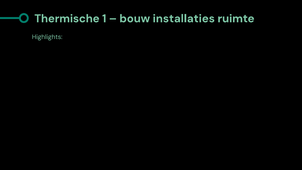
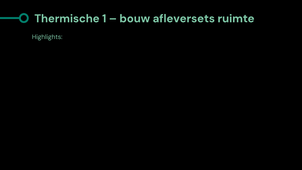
installaties: installaties -> afleversets (184, 19)
